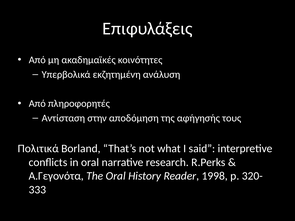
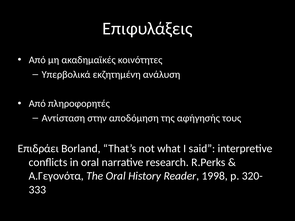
Πολιτικά: Πολιτικά -> Επιδράει (38, 149)
